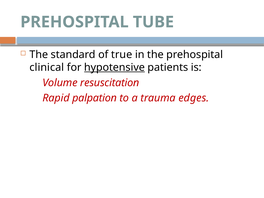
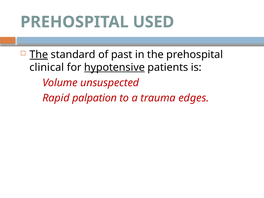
TUBE: TUBE -> USED (153, 22)
The underline: none -> present (39, 55)
true: true -> past (122, 55)
resuscitation: resuscitation -> unsuspected (110, 83)
